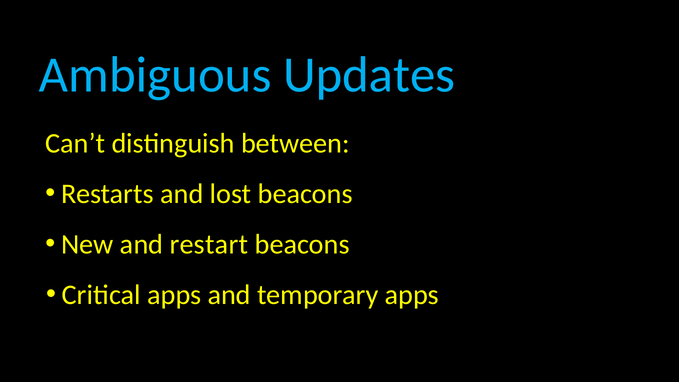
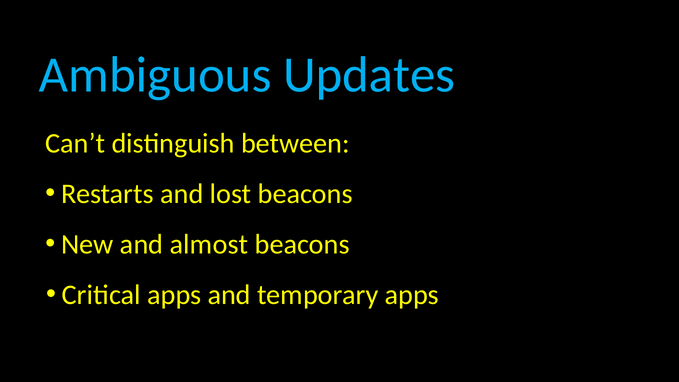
restart: restart -> almost (209, 244)
